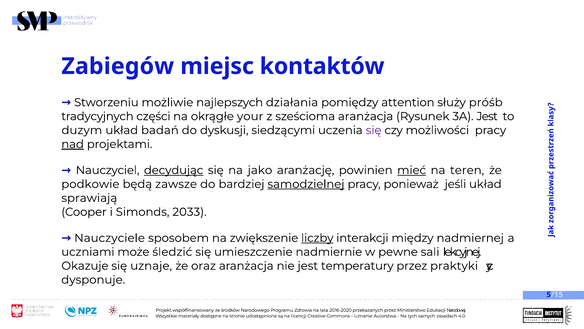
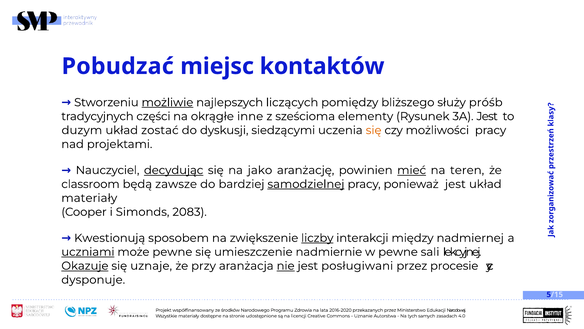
Zabiegów: Zabiegów -> Pobudzać (118, 66)
możliwie underline: none -> present (167, 102)
działania: działania -> liczących (292, 102)
attention: attention -> bliższego (408, 102)
your: your -> inne (250, 116)
sześcioma aranżacja: aranżacja -> elementy (366, 116)
badań: badań -> zostać (160, 130)
się colour: purple -> orange (374, 130)
nad underline: present -> none (73, 144)
podkowie: podkowie -> classroom (90, 184)
ponieważ jeśli: jeśli -> jest (455, 184)
sprawiają: sprawiają -> materiały (89, 198)
2033: 2033 -> 2083 (190, 212)
Nauczyciele: Nauczyciele -> Kwestionują (110, 238)
uczniami underline: none -> present (88, 252)
może śledzić: śledzić -> pewne (172, 252)
Okazuje underline: none -> present (85, 266)
oraz: oraz -> przy (204, 266)
nie underline: none -> present (286, 266)
temperatury: temperatury -> posługiwani (357, 266)
praktyki: praktyki -> procesie (454, 266)
